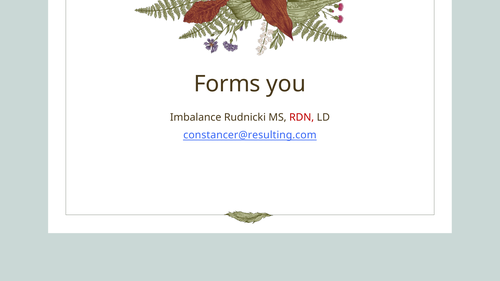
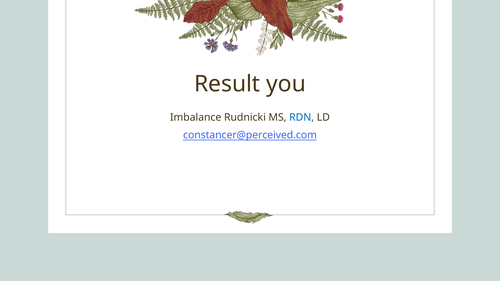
Forms: Forms -> Result (227, 84)
RDN colour: red -> blue (302, 118)
constancer@resulting.com: constancer@resulting.com -> constancer@perceived.com (250, 135)
